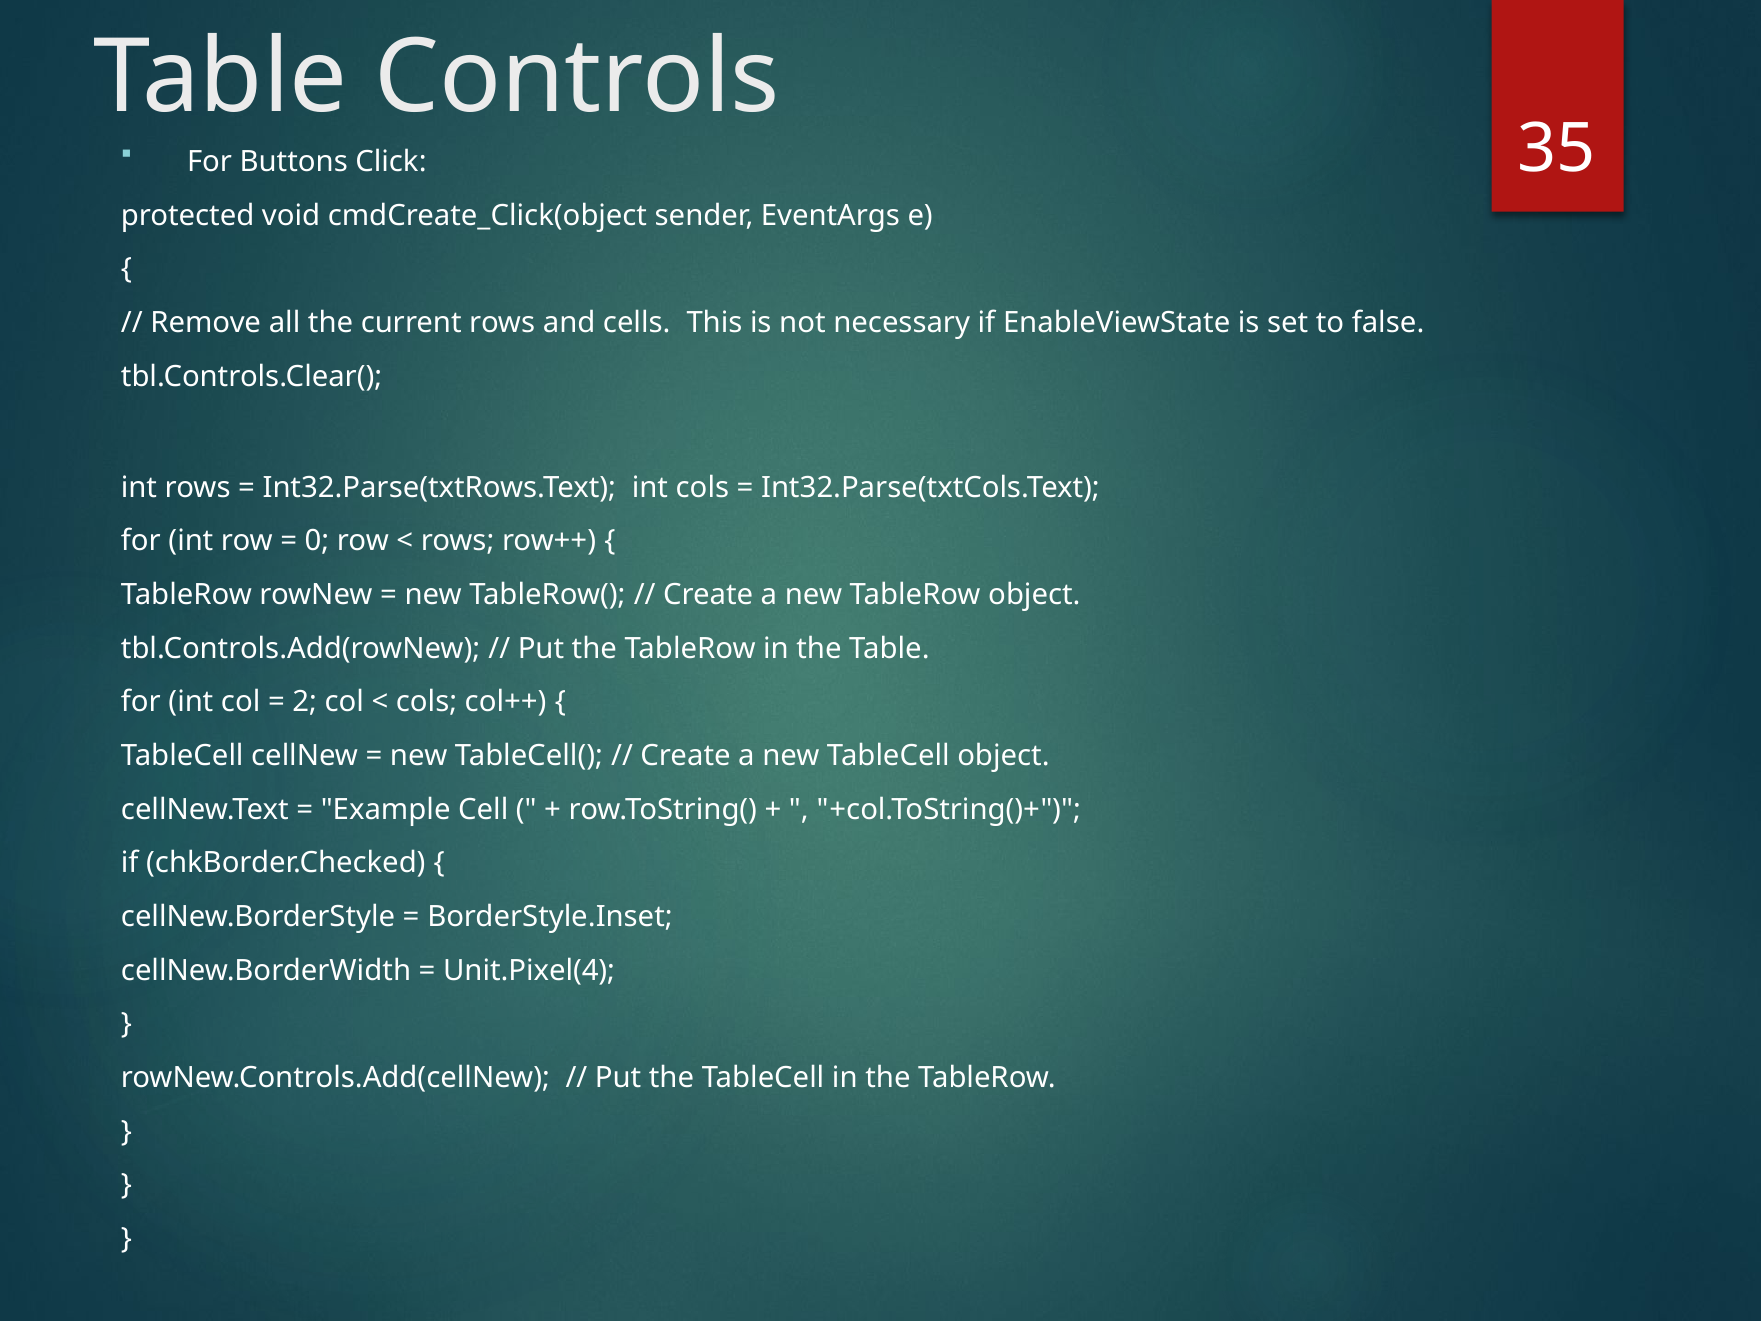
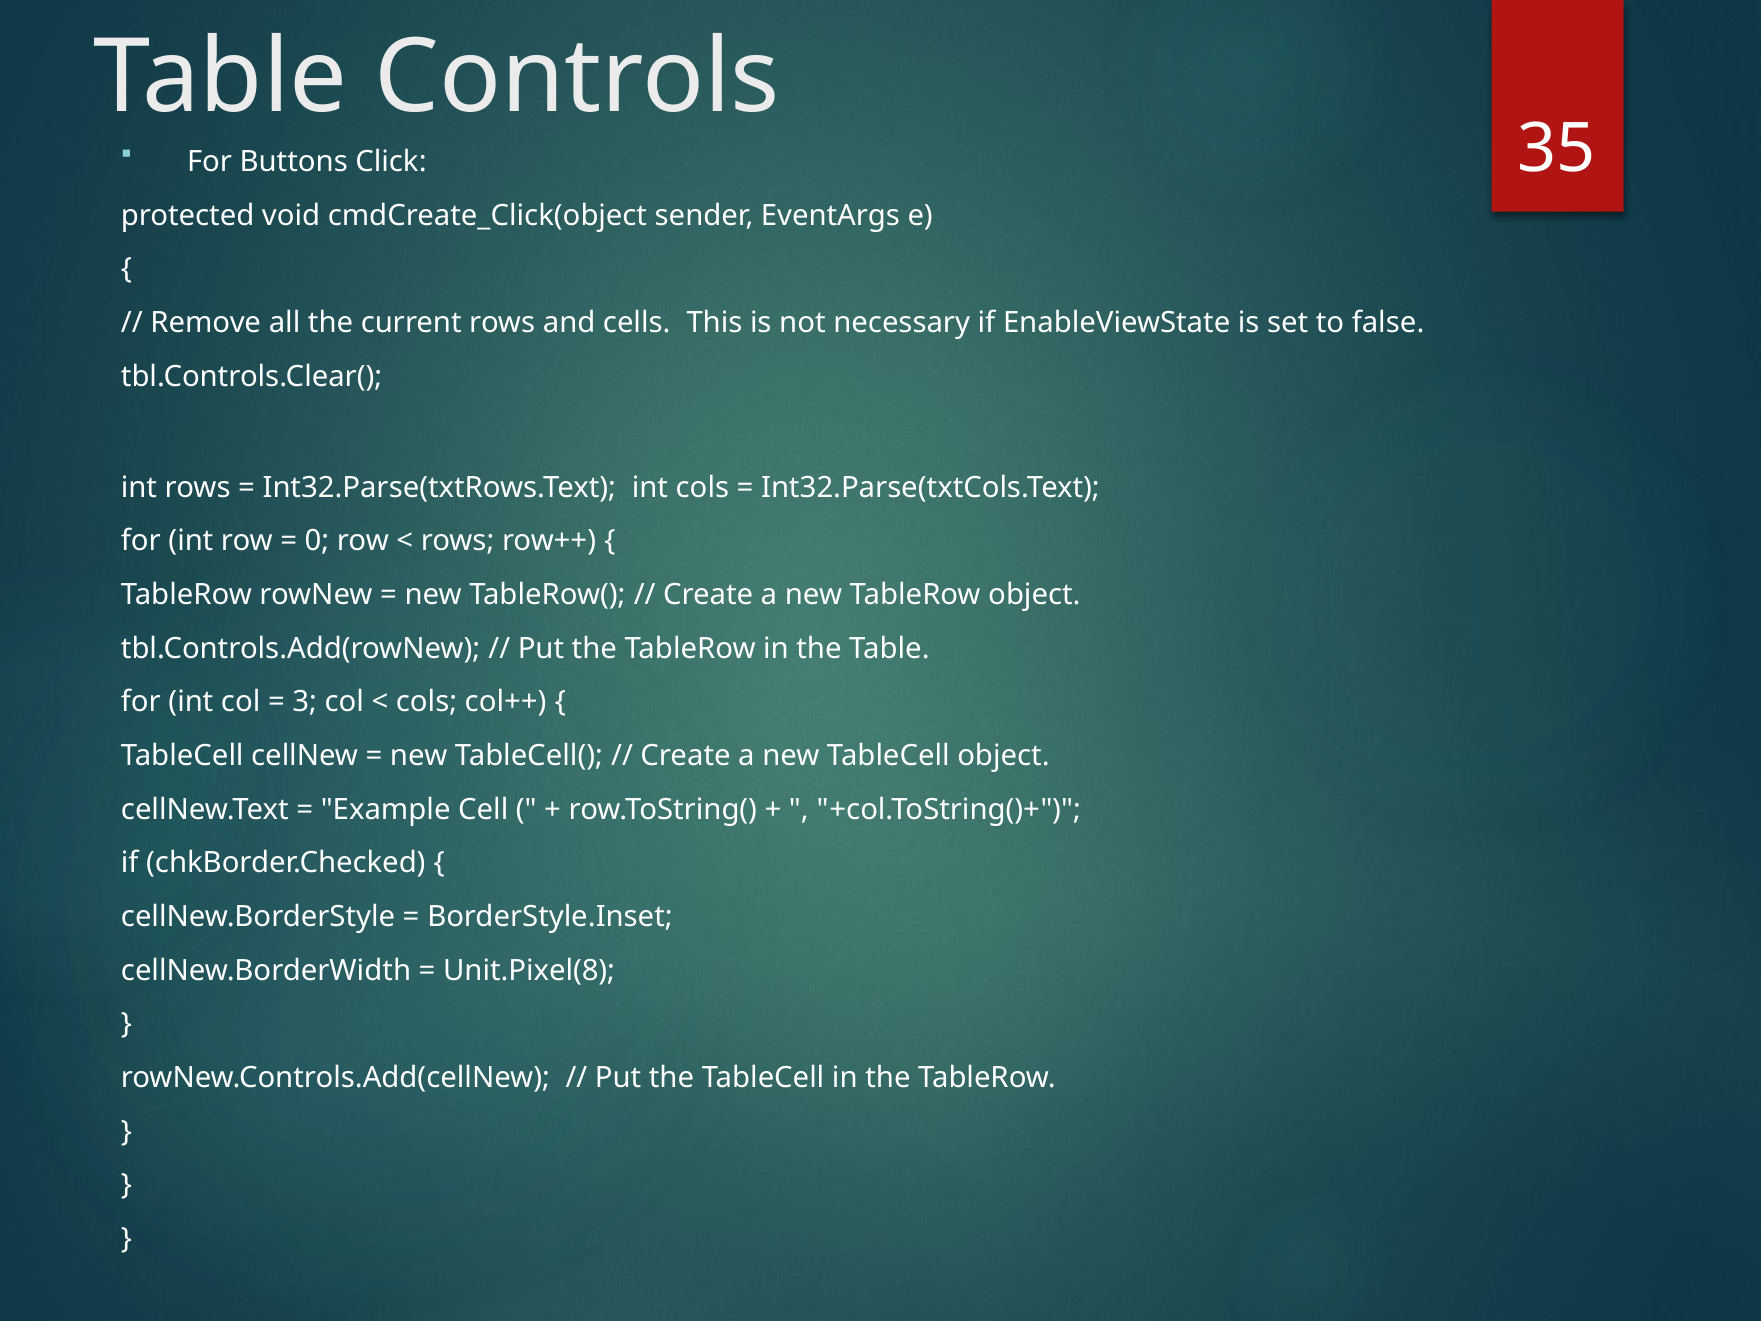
2: 2 -> 3 (305, 702)
Unit.Pixel(4: Unit.Pixel(4 -> Unit.Pixel(8 (529, 970)
